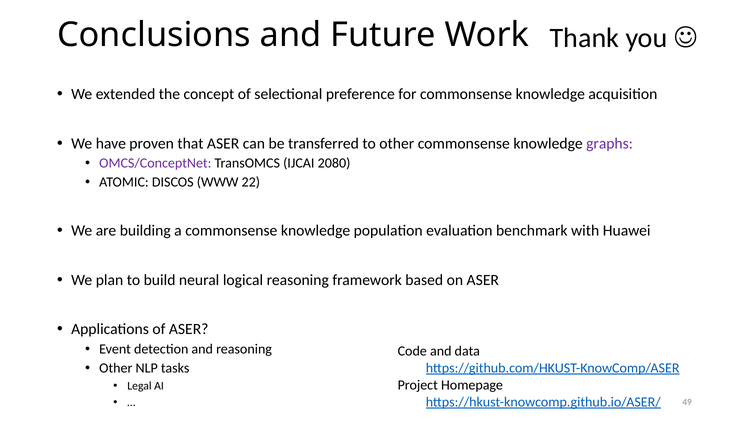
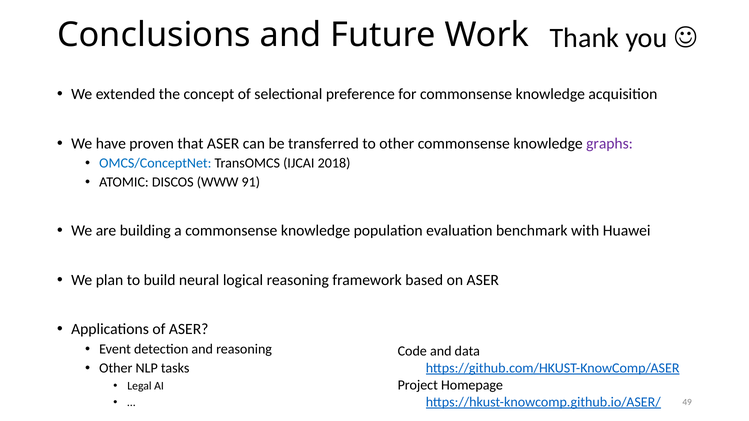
OMCS/ConceptNet colour: purple -> blue (155, 163)
2080: 2080 -> 2018 (334, 163)
22: 22 -> 91 (251, 182)
